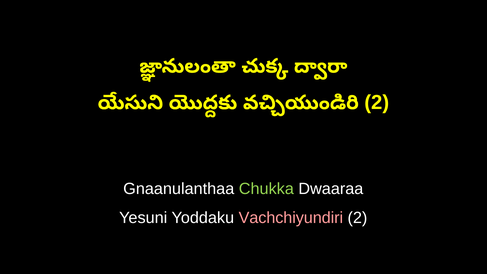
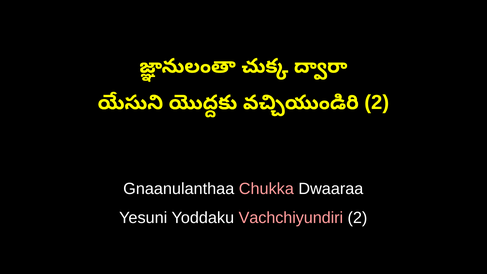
Chukka colour: light green -> pink (266, 189)
